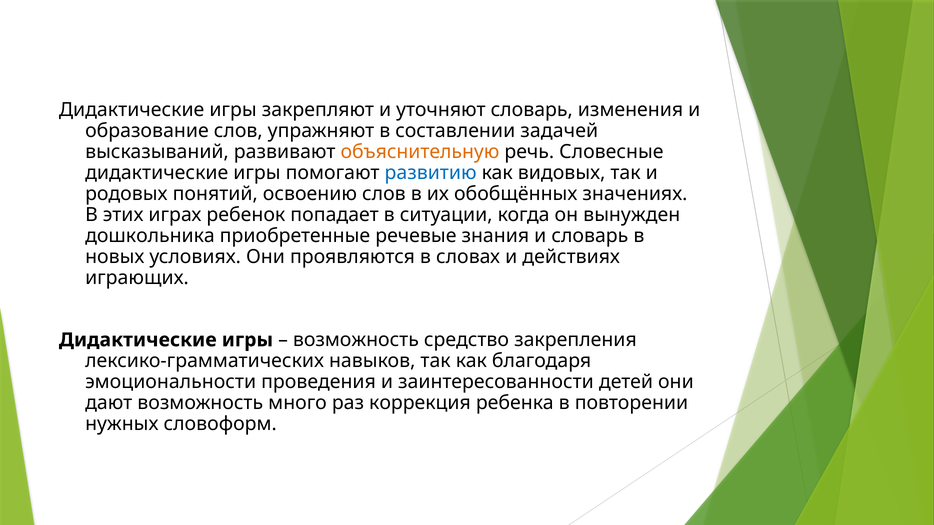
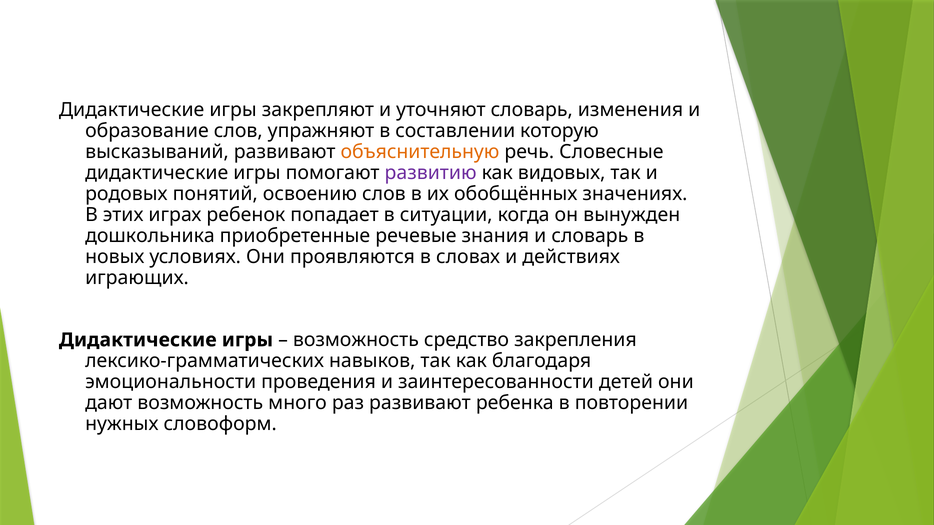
задачей: задачей -> которую (559, 131)
развитию colour: blue -> purple (431, 173)
раз коррекция: коррекция -> развивают (420, 403)
